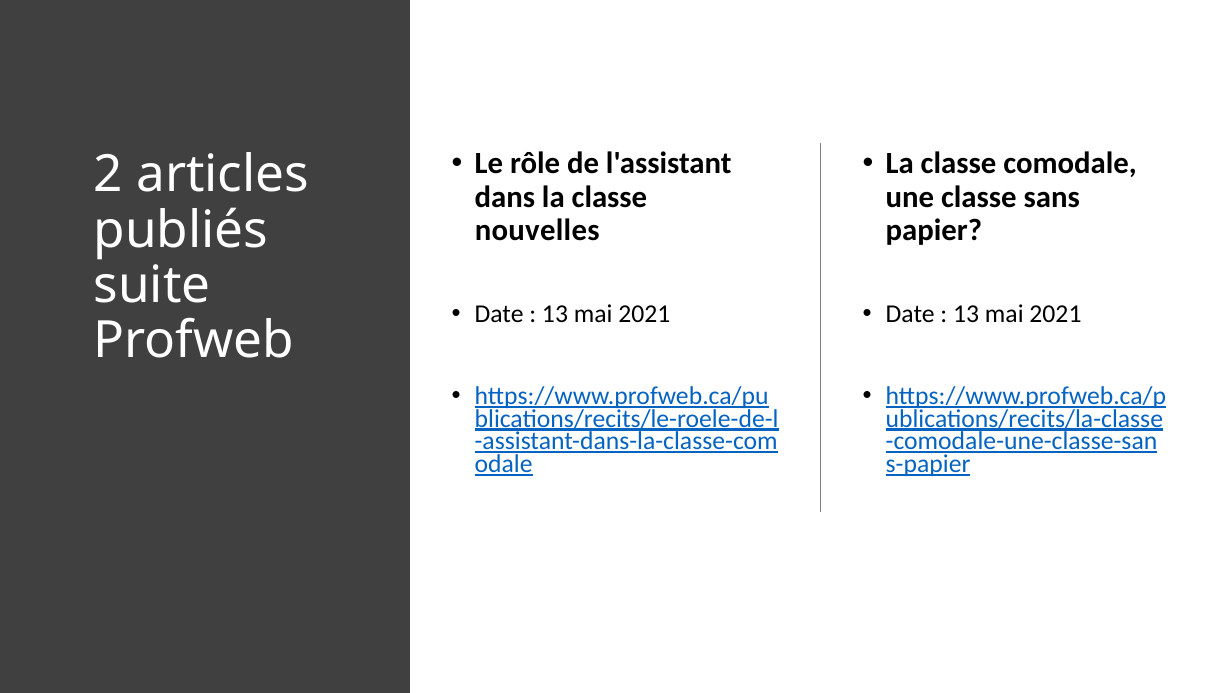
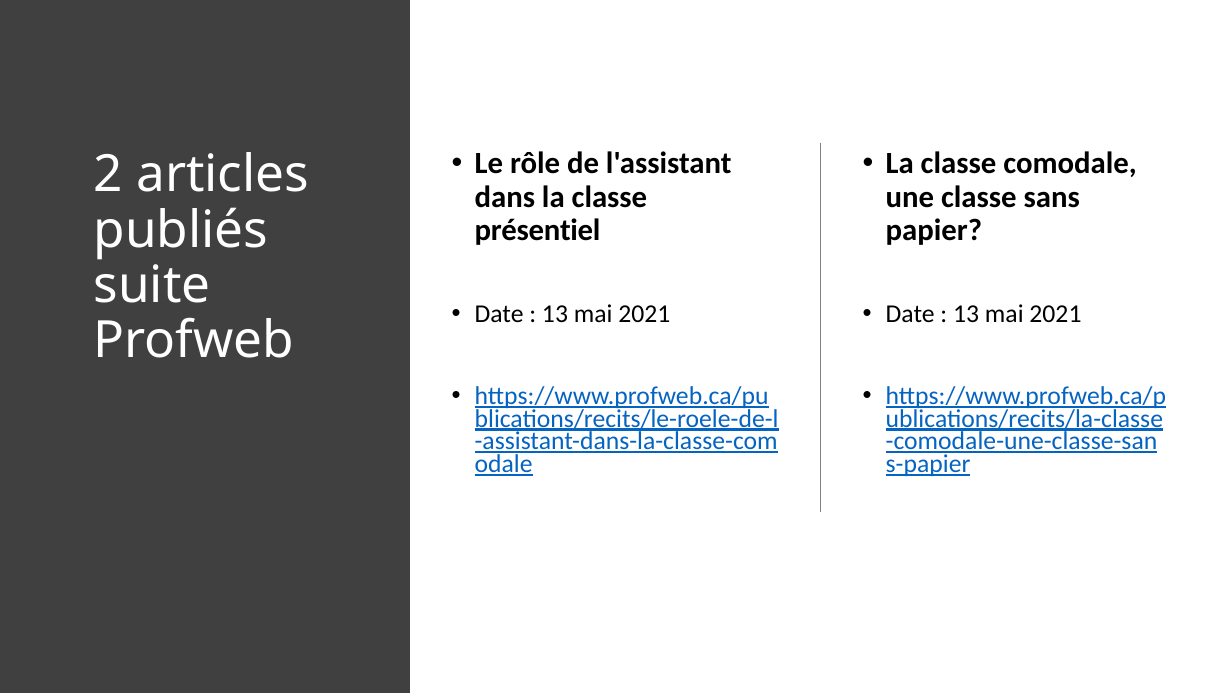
nouvelles: nouvelles -> présentiel (538, 230)
